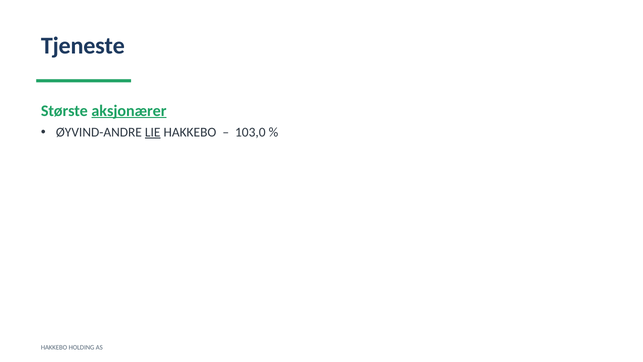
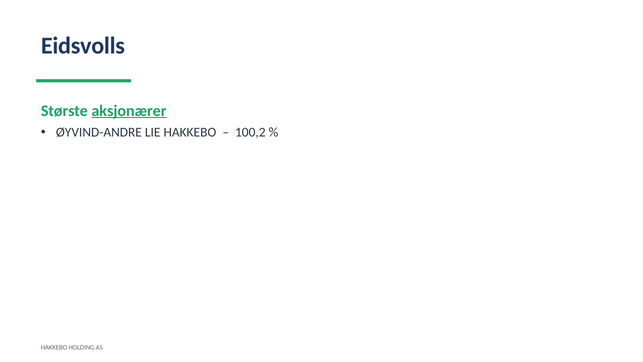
Tjeneste: Tjeneste -> Eidsvolls (83, 46)
LIE underline: present -> none (153, 132)
103,0: 103,0 -> 100,2 (250, 132)
